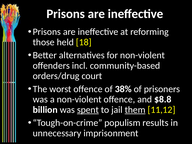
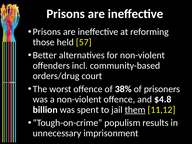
18: 18 -> 57 (84, 42)
$8.8: $8.8 -> $4.8 (163, 99)
spent underline: present -> none (88, 110)
